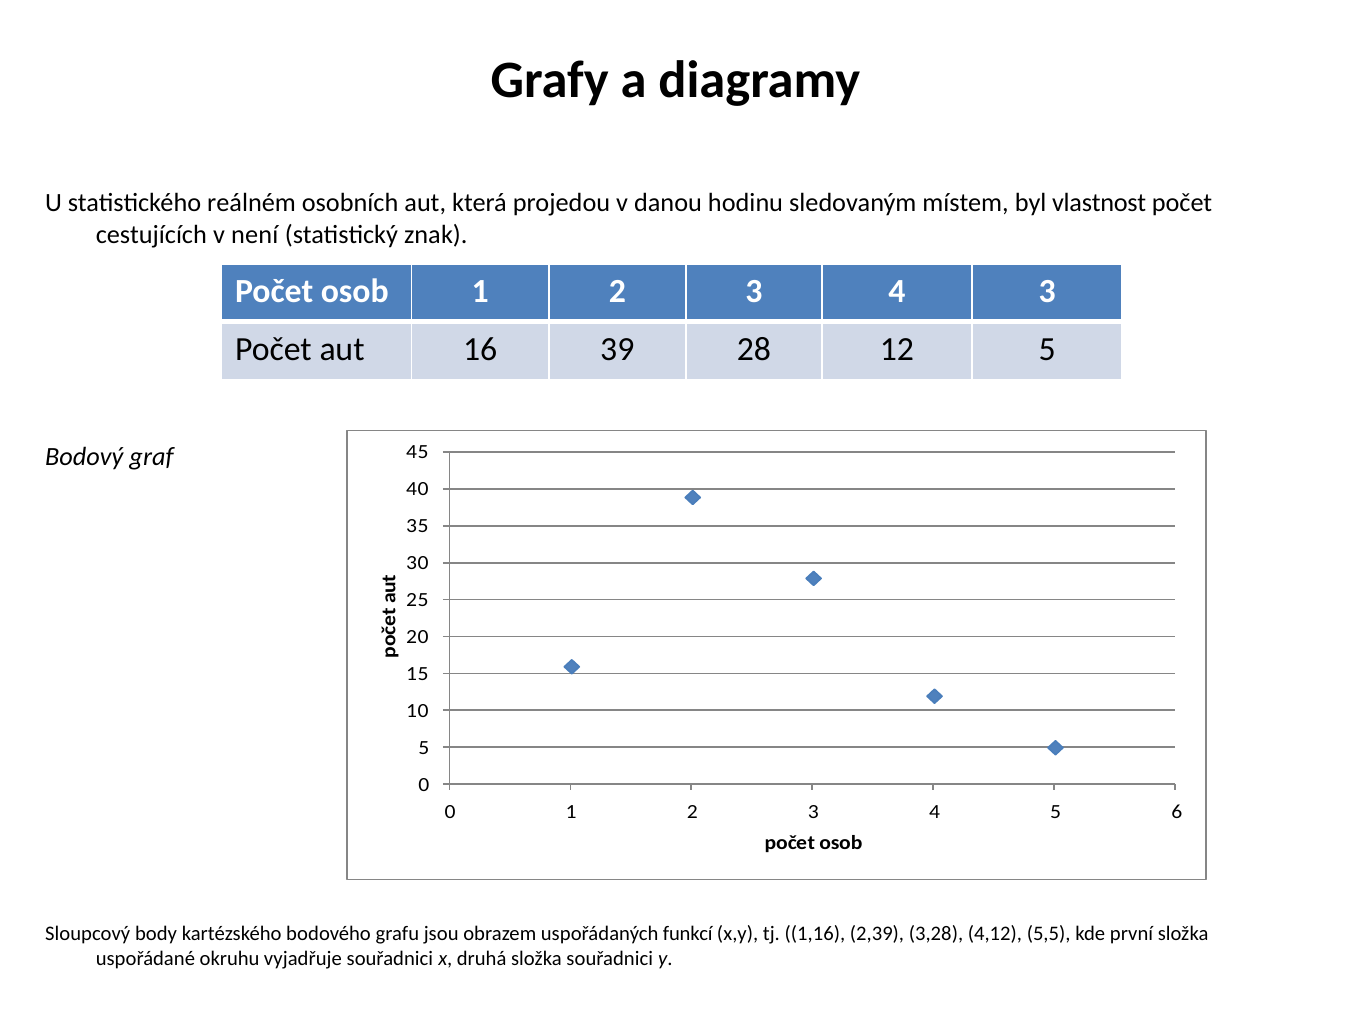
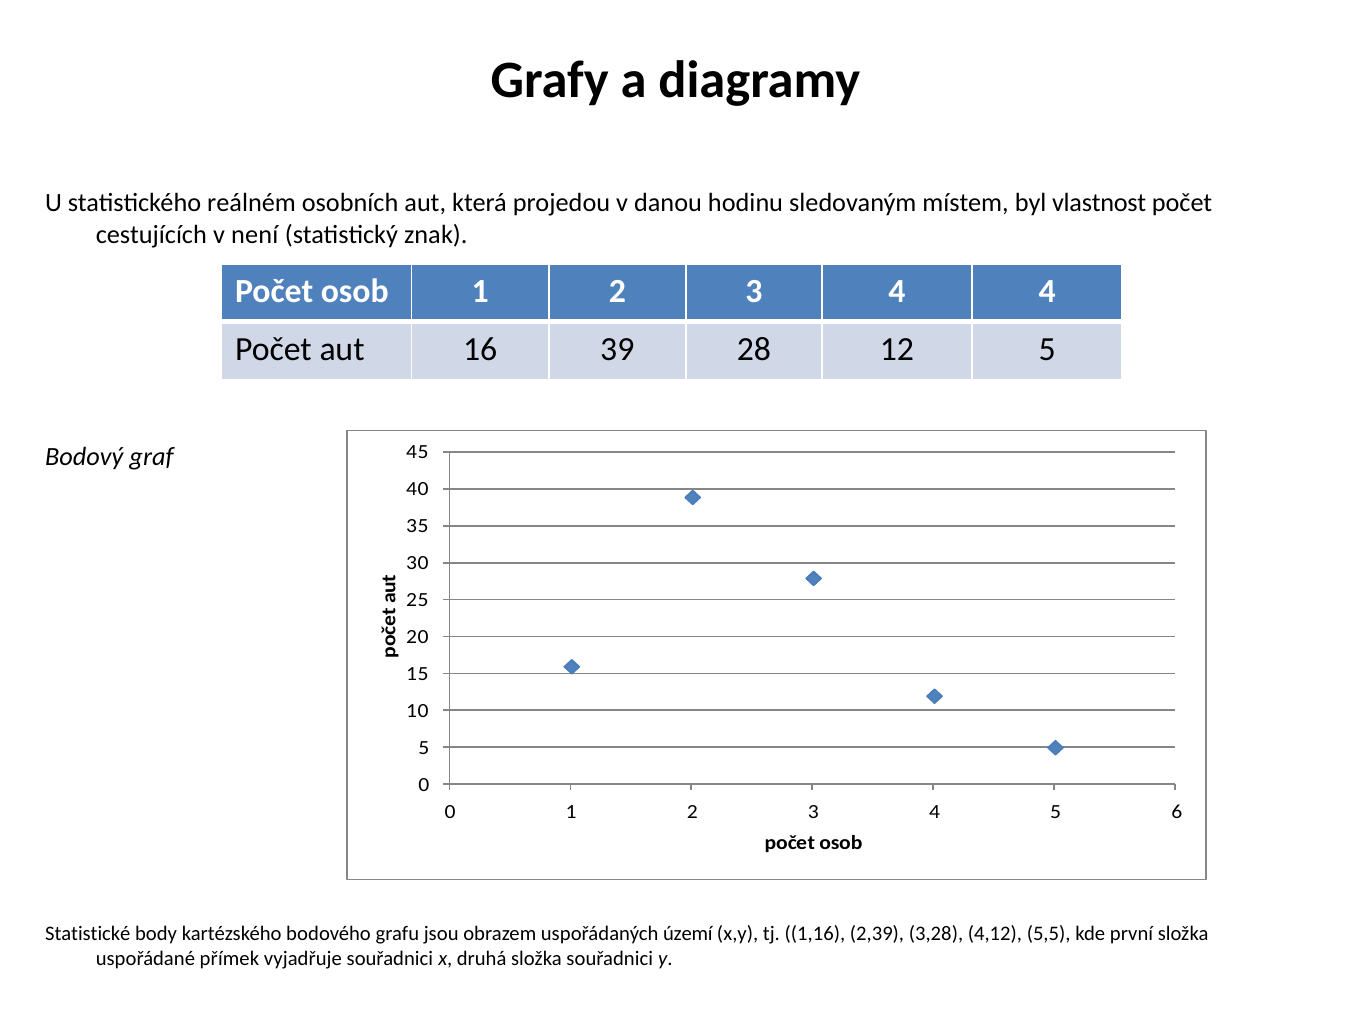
4 3: 3 -> 4 (1047, 292)
Sloupcový: Sloupcový -> Statistické (88, 934)
funkcí: funkcí -> území (688, 934)
okruhu: okruhu -> přímek (229, 959)
